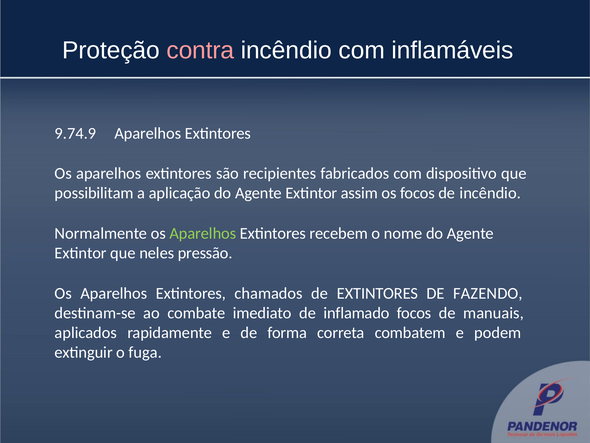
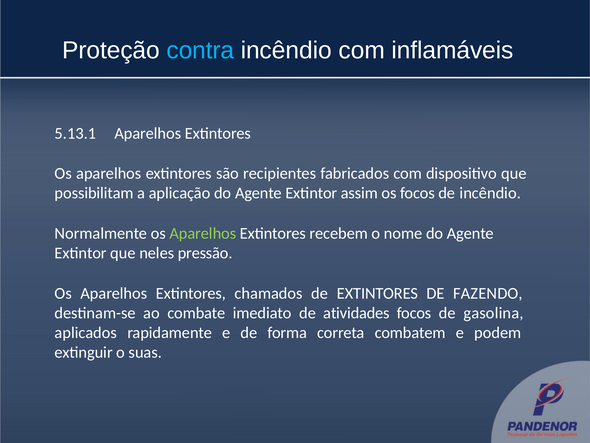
contra colour: pink -> light blue (200, 50)
9.74.9: 9.74.9 -> 5.13.1 (75, 133)
inflamado: inflamado -> atividades (357, 313)
manuais: manuais -> gasolina (493, 313)
fuga: fuga -> suas (145, 352)
